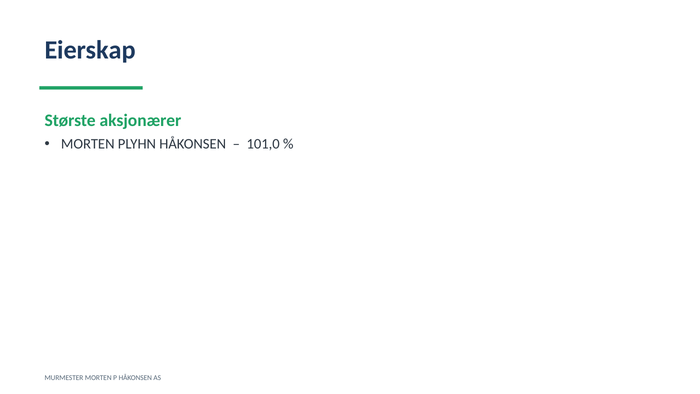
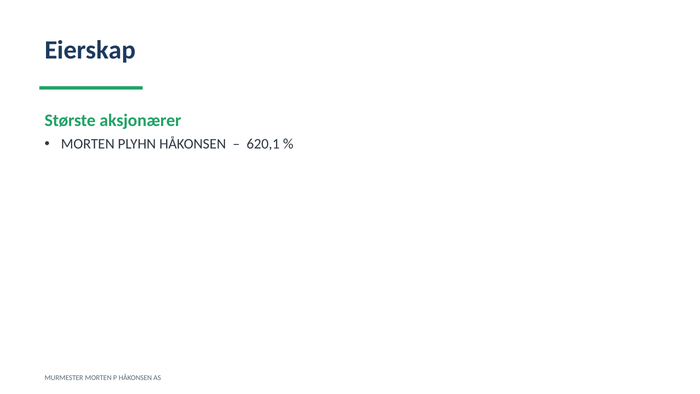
101,0: 101,0 -> 620,1 (263, 144)
